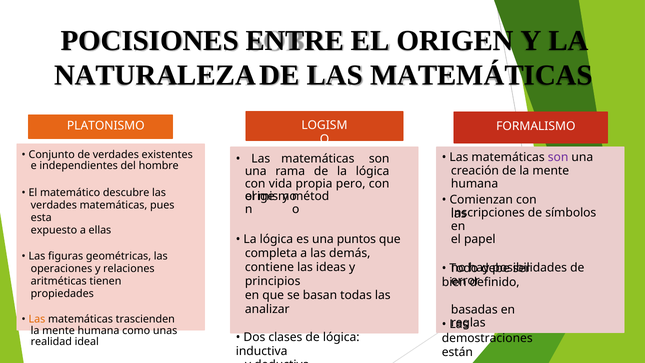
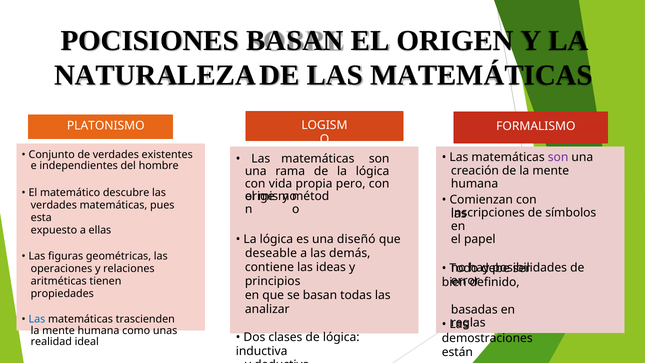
POCISIONES ENTRE: ENTRE -> BASAN (295, 41)
puntos: puntos -> diseñó (356, 239)
completa: completa -> deseable (271, 253)
Las colour: orange -> blue (37, 319)
